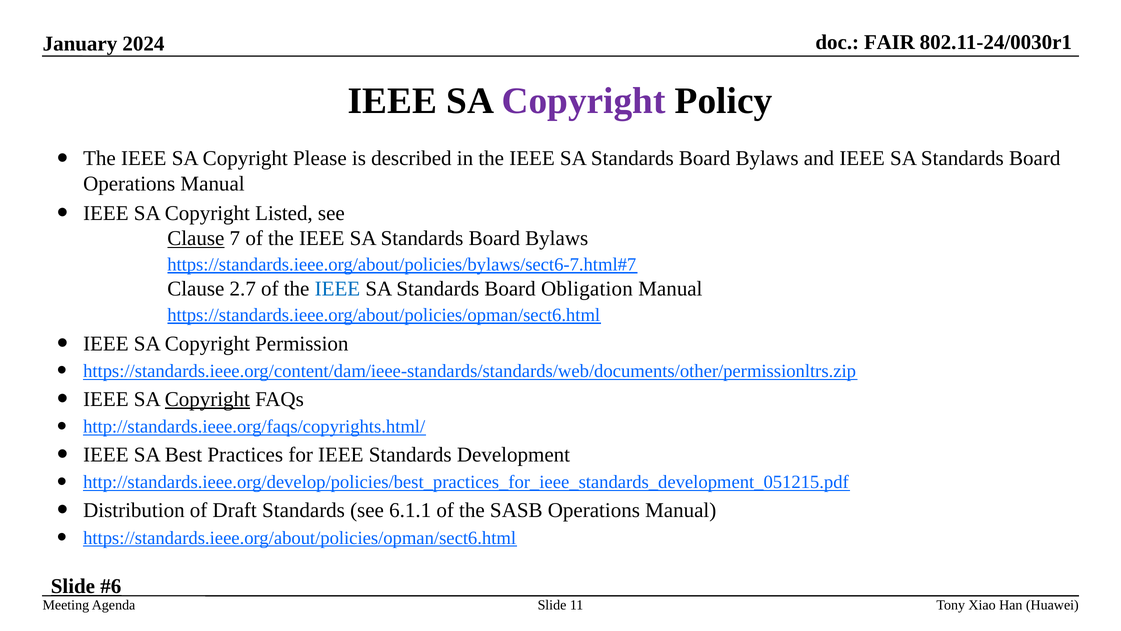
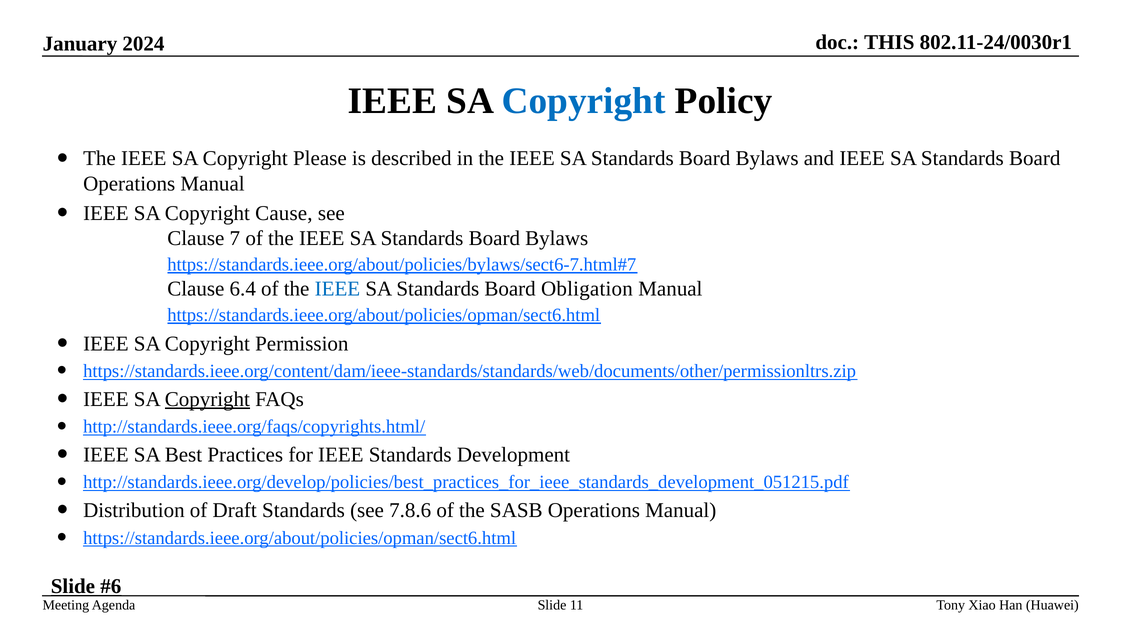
FAIR: FAIR -> THIS (889, 42)
Copyright colour: purple -> blue (584, 101)
Listed: Listed -> Cause (284, 213)
Clause underline: present -> none (196, 238)
2.7: 2.7 -> 6.4 (243, 289)
6.1.1: 6.1.1 -> 7.8.6 (410, 510)
